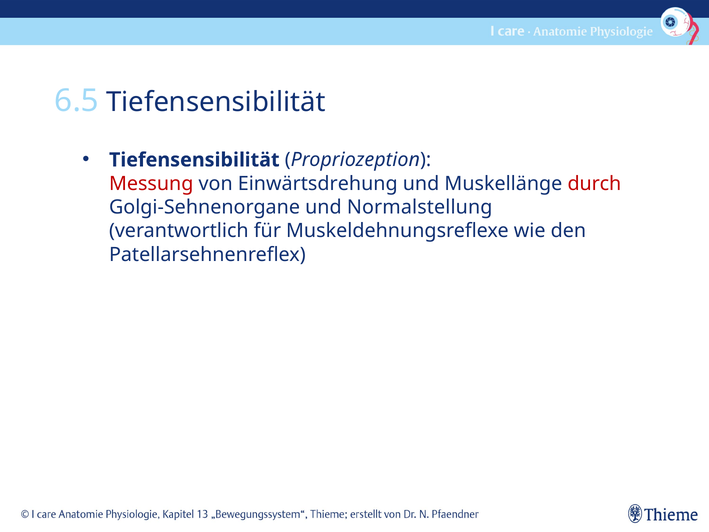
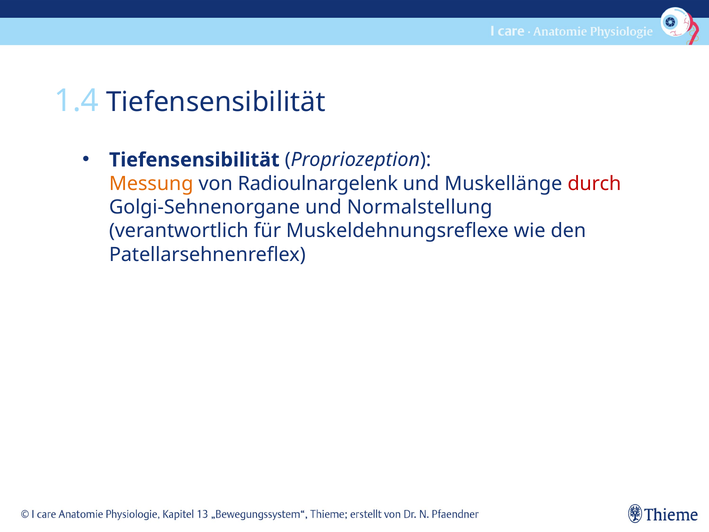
6.5: 6.5 -> 1.4 (77, 101)
Messung colour: red -> orange (151, 184)
Einwärtsdrehung: Einwärtsdrehung -> Radioulnargelenk (318, 184)
